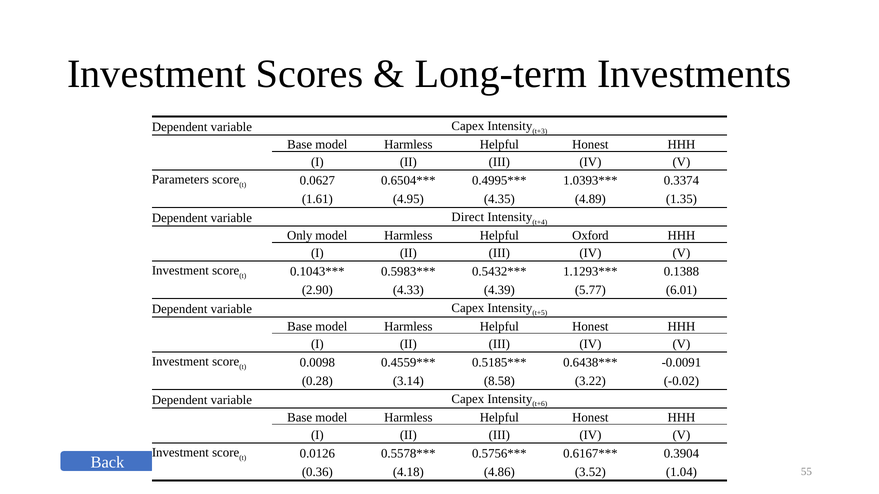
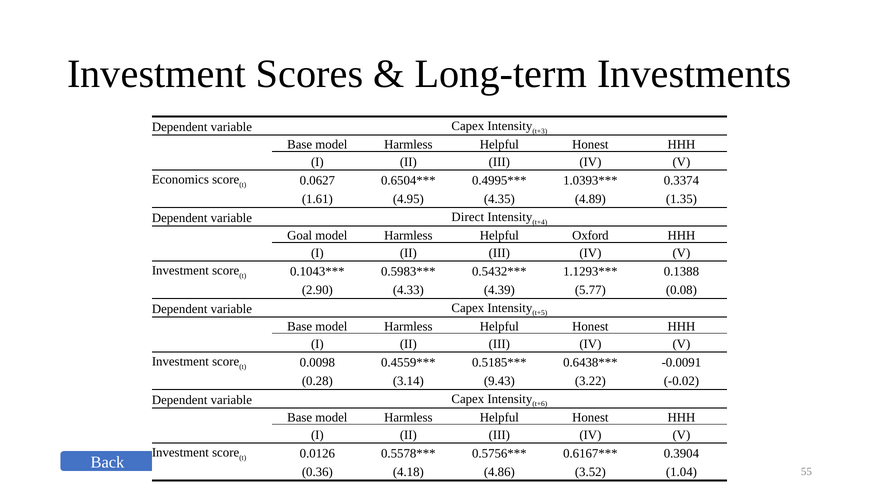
Parameters: Parameters -> Economics (180, 180)
Only: Only -> Goal (300, 236)
6.01: 6.01 -> 0.08 (681, 290)
8.58: 8.58 -> 9.43 (499, 382)
